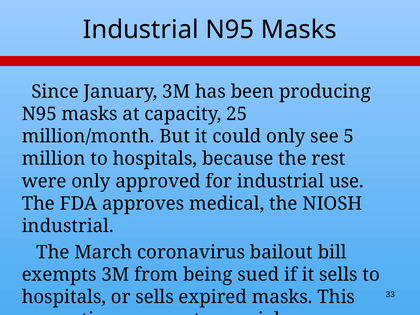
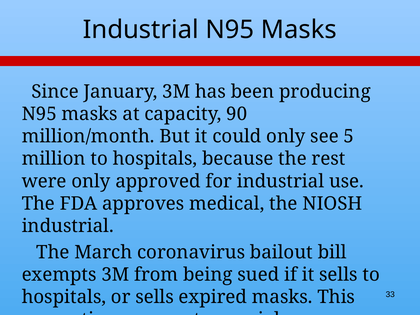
25: 25 -> 90 (237, 114)
